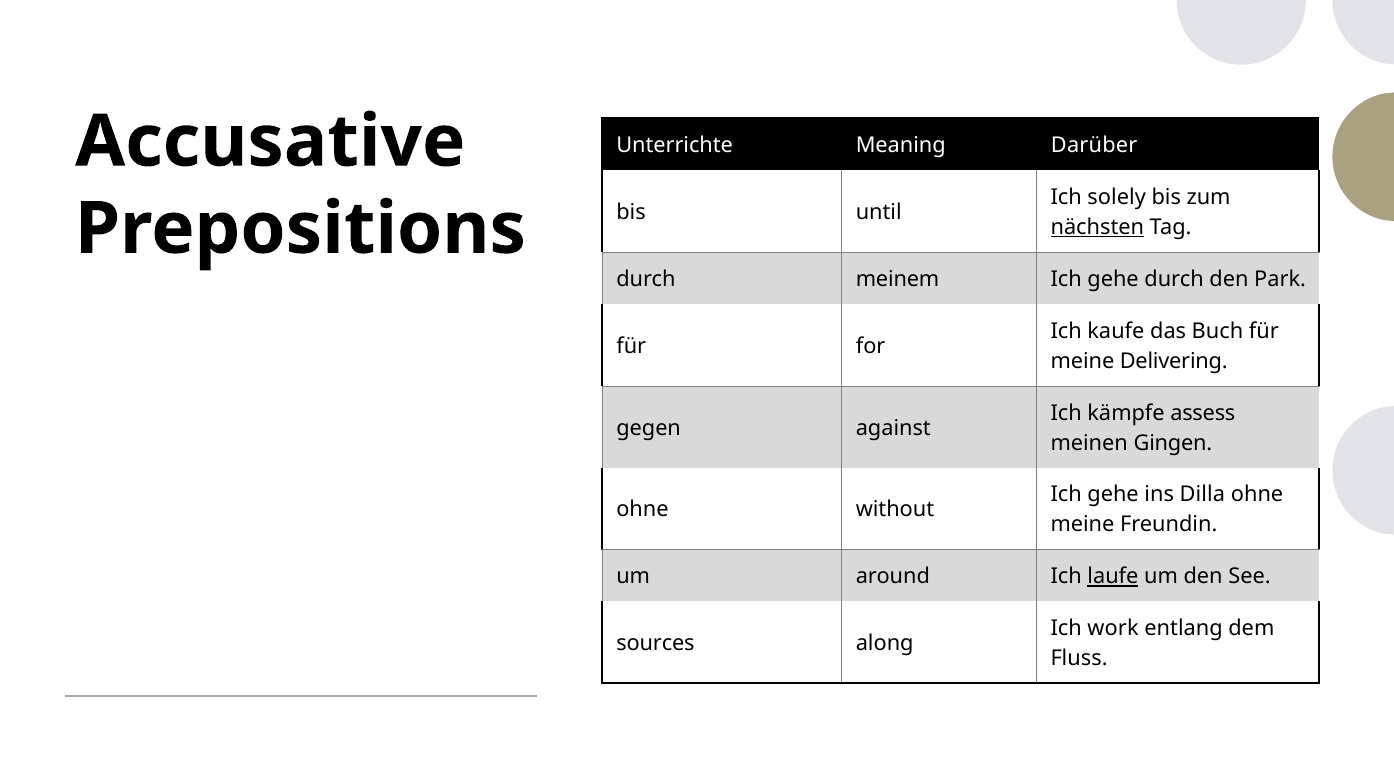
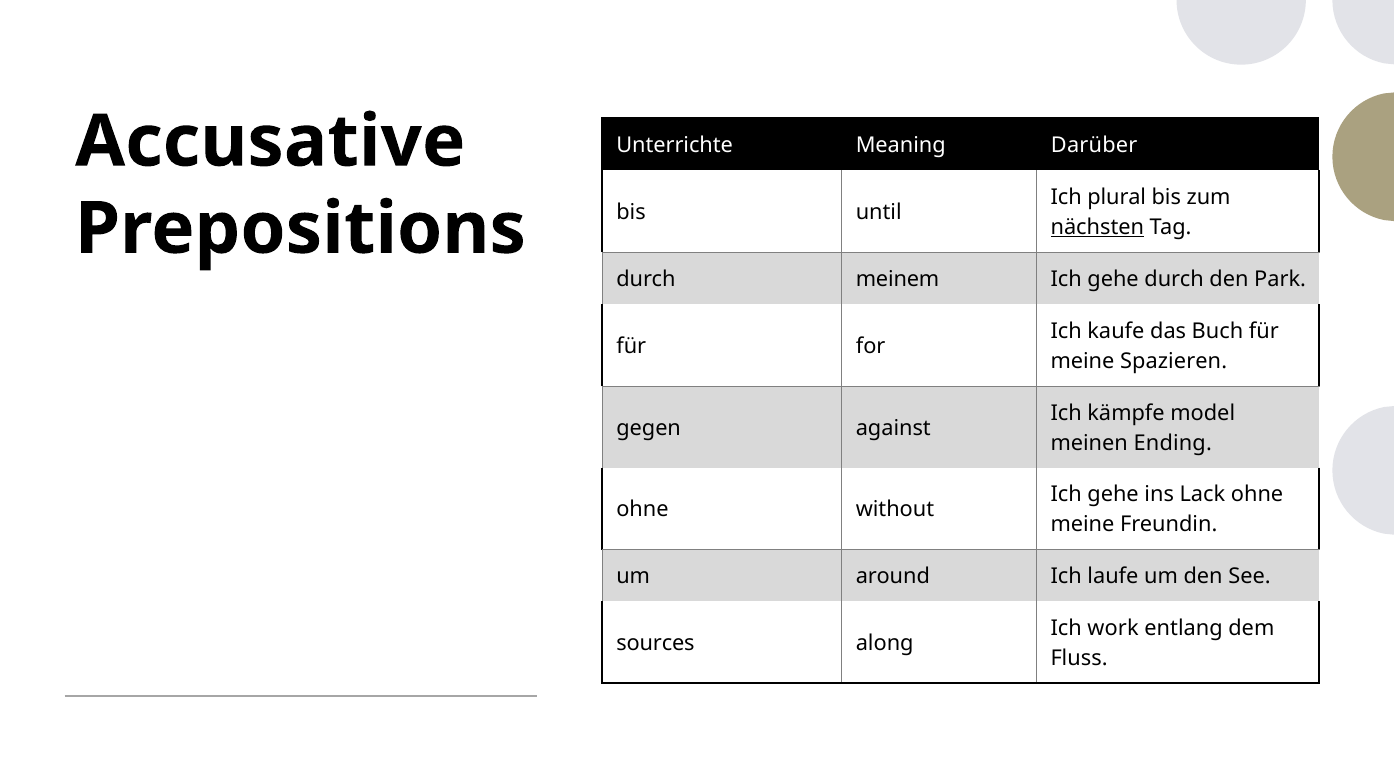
solely: solely -> plural (1117, 197)
Delivering: Delivering -> Spazieren (1174, 361)
assess: assess -> model (1203, 413)
Gingen: Gingen -> Ending (1173, 443)
Dilla: Dilla -> Lack (1202, 495)
laufe underline: present -> none (1113, 577)
